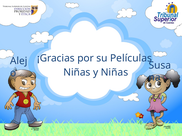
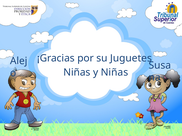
Películas: Películas -> Juguetes (131, 58)
